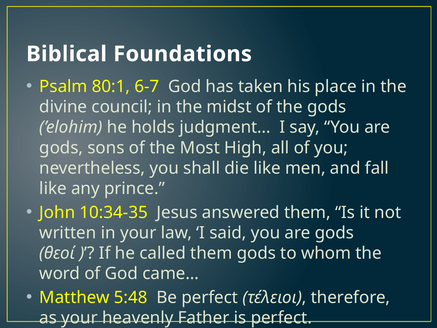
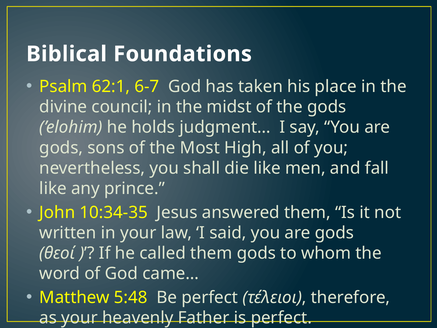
80:1: 80:1 -> 62:1 (111, 86)
